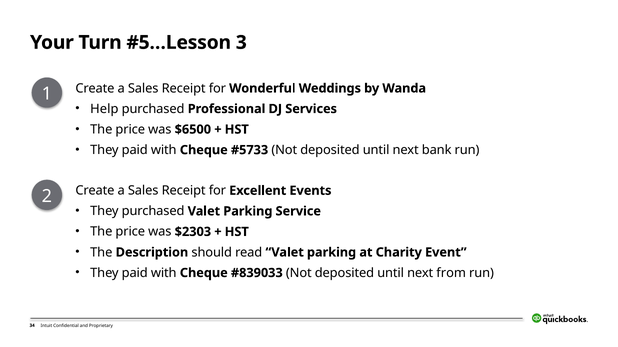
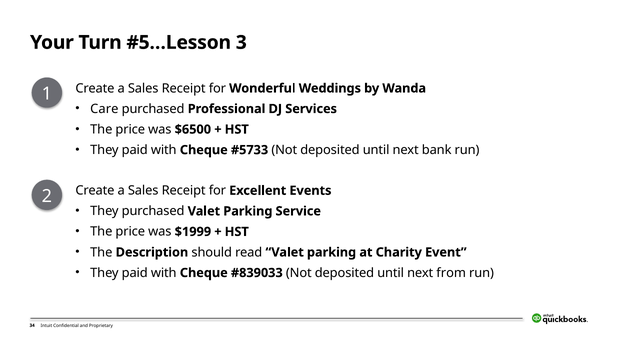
Help: Help -> Care (104, 109)
$2303: $2303 -> $1999 (193, 232)
